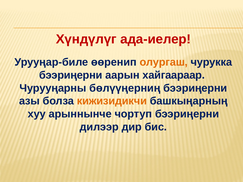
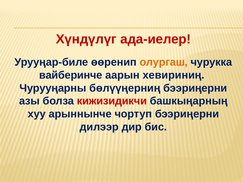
бээриңерни: бээриңерни -> вайберинче (71, 75)
хайгаараар: хайгаараар -> хевириниң (174, 75)
кижизидикчи colour: orange -> red (112, 101)
